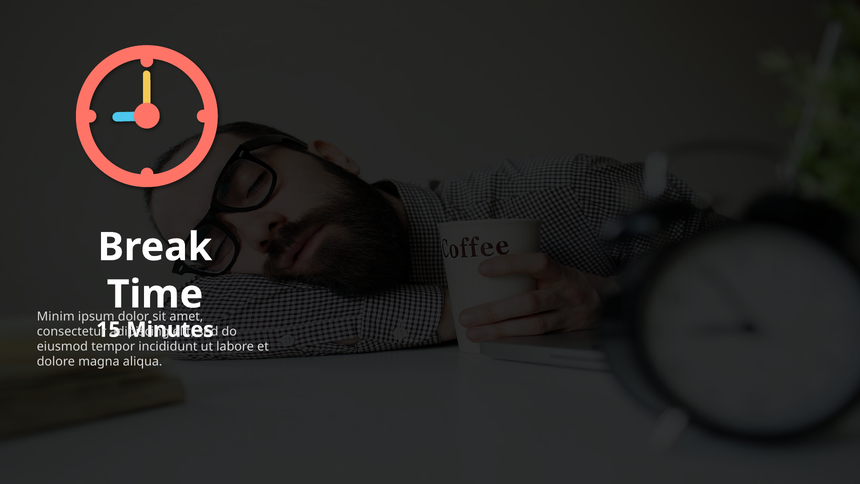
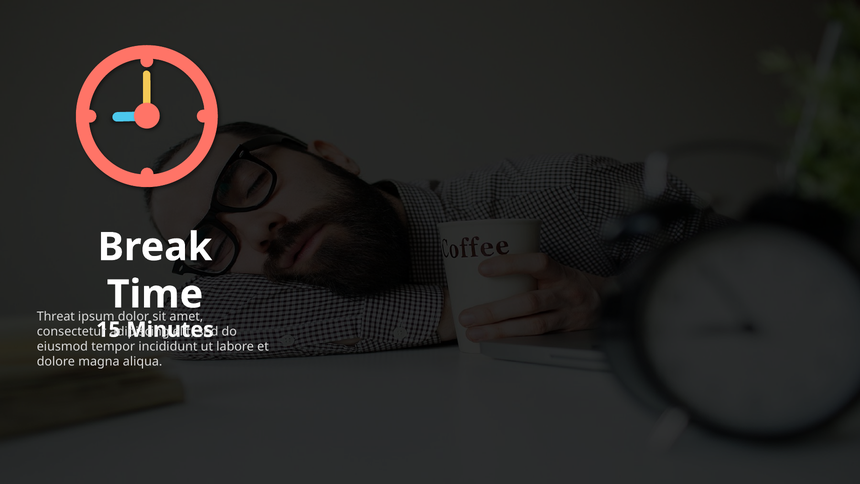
Minim: Minim -> Threat (56, 316)
